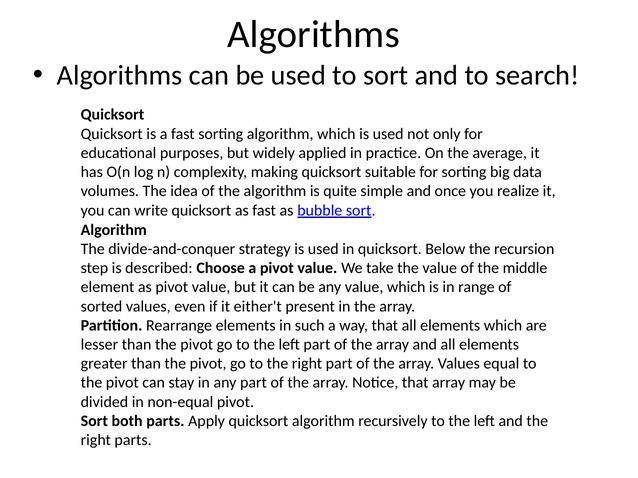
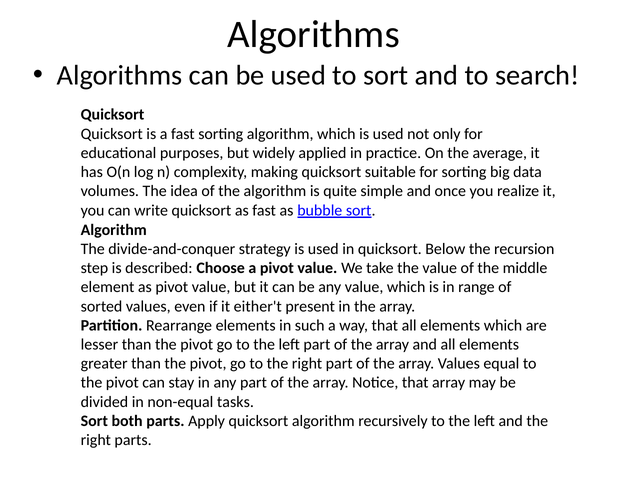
non-equal pivot: pivot -> tasks (235, 402)
